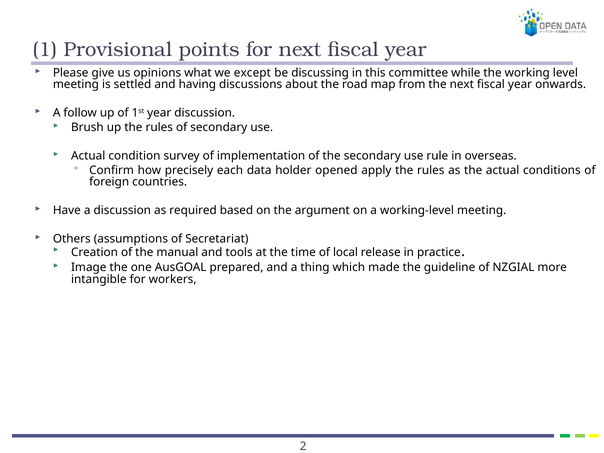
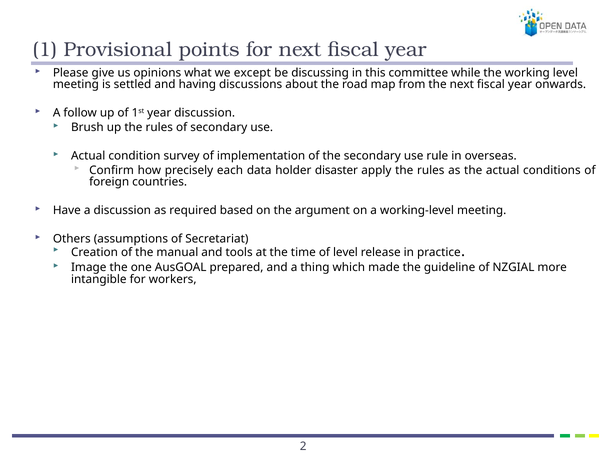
opened: opened -> disaster (336, 170)
of local: local -> level (345, 253)
